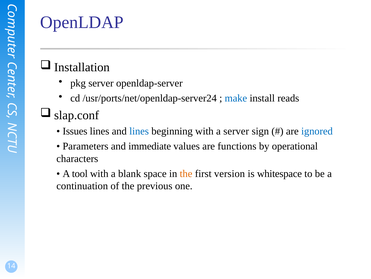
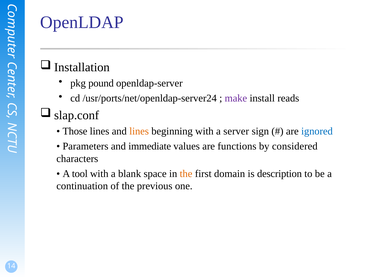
pkg server: server -> pound (101, 83)
make colour: blue -> purple (236, 98)
Issues: Issues -> Those (75, 131)
lines colour: blue -> orange (139, 131)
operational: operational -> considered (295, 146)
version: version -> domain (230, 173)
whitespace: whitespace -> description (279, 173)
